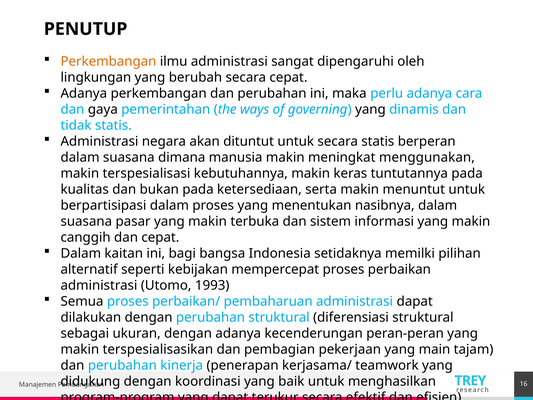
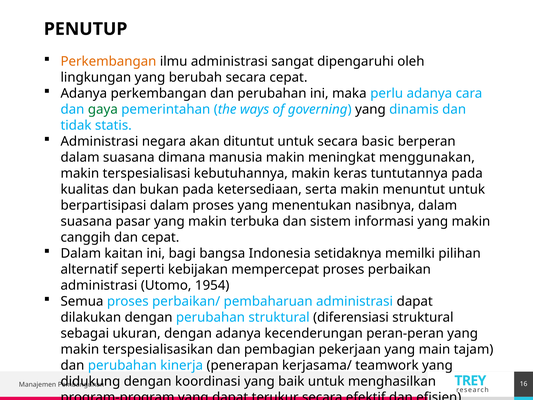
gaya colour: black -> green (103, 110)
secara statis: statis -> basic (378, 141)
1993: 1993 -> 1954 (212, 285)
